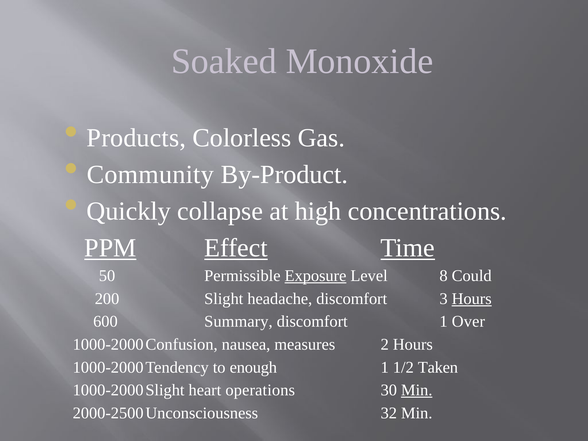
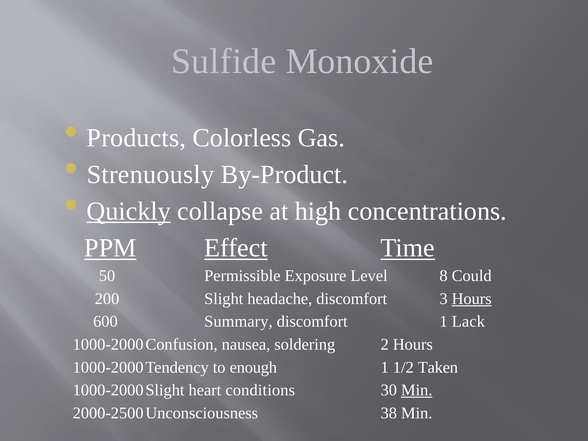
Soaked: Soaked -> Sulfide (224, 61)
Community: Community -> Strenuously (150, 175)
Quickly underline: none -> present (129, 211)
Exposure underline: present -> none (315, 276)
Over: Over -> Lack (468, 322)
measures: measures -> soldering (305, 344)
operations: operations -> conditions (260, 390)
32: 32 -> 38 (389, 413)
